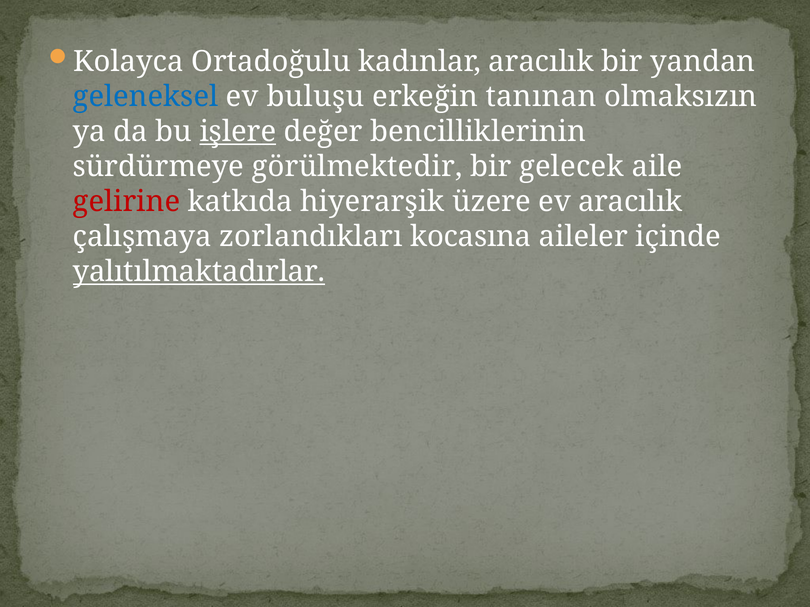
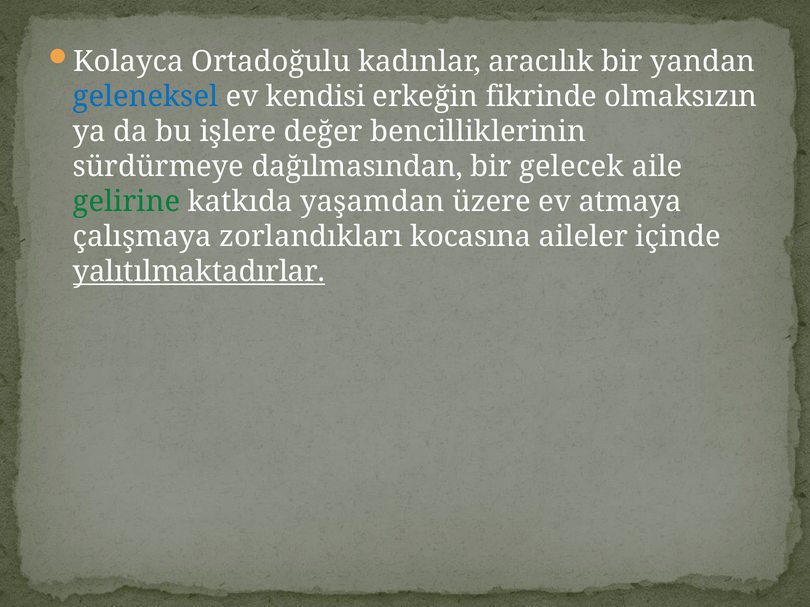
buluşu: buluşu -> kendisi (316, 97)
tanınan: tanınan -> fikrinde (541, 97)
işlere underline: present -> none (238, 132)
görülmektedir: görülmektedir -> dağılmasından (357, 167)
gelirine colour: red -> green (127, 202)
hiyerarşik: hiyerarşik -> yaşamdan (372, 202)
ev aracılık: aracılık -> atmaya (630, 202)
